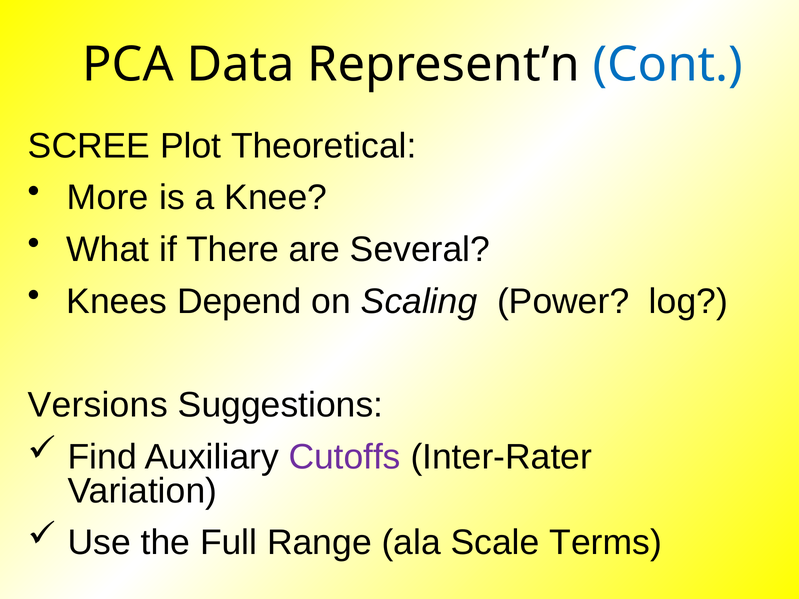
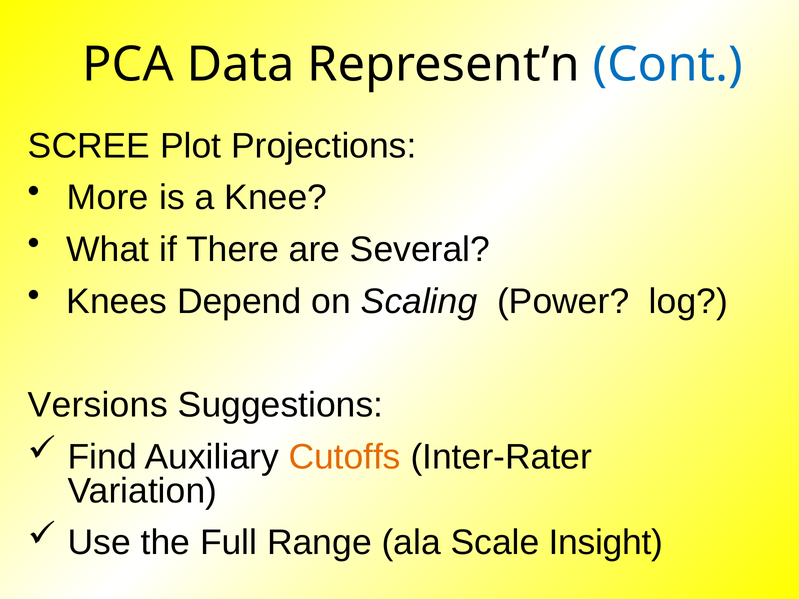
Theoretical: Theoretical -> Projections (324, 146)
Cutoffs colour: purple -> orange (345, 457)
Terms: Terms -> Insight (606, 543)
